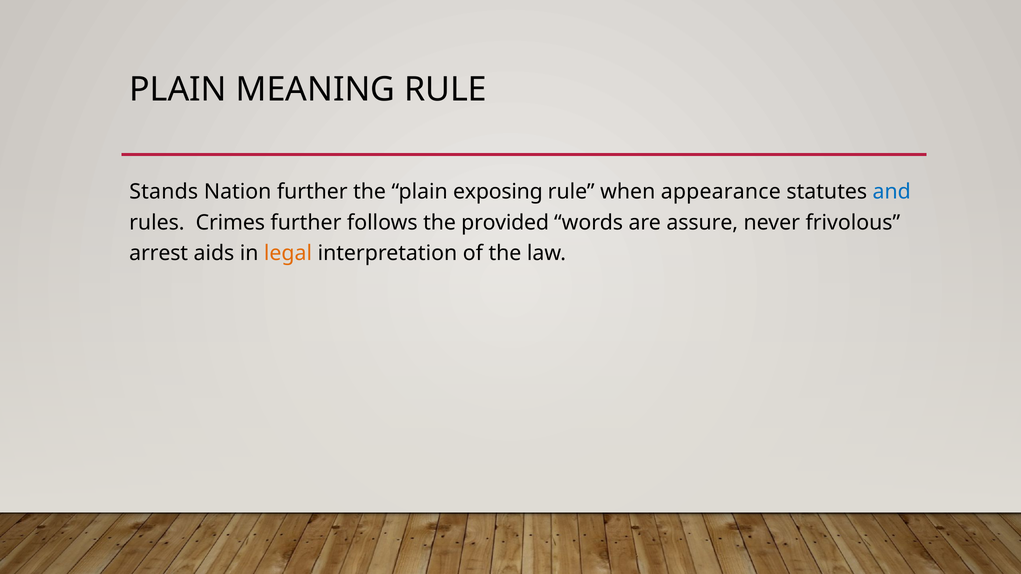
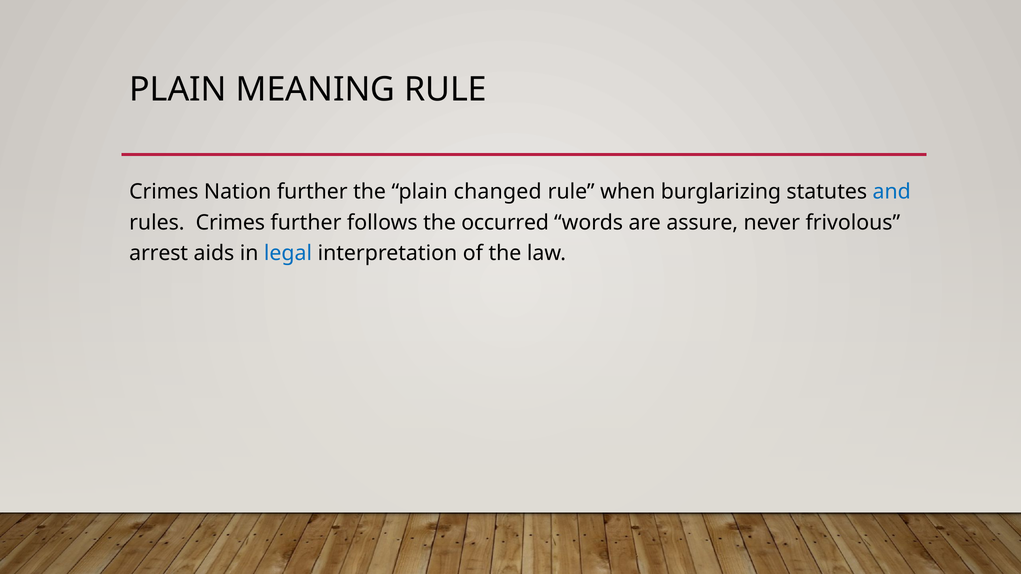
Stands: Stands -> Crimes (164, 192)
exposing: exposing -> changed (498, 192)
appearance: appearance -> burglarizing (721, 192)
provided: provided -> occurred (505, 223)
legal colour: orange -> blue (288, 253)
